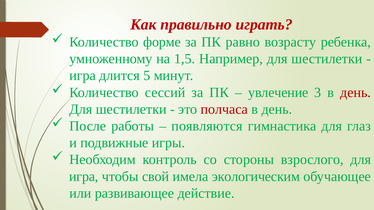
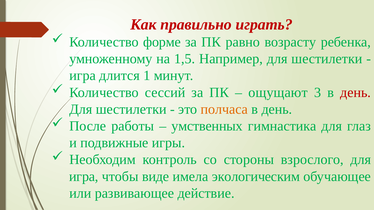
5: 5 -> 1 (147, 76)
увлечение: увлечение -> ощущают (278, 93)
полчаса colour: red -> orange (224, 109)
появляются: появляются -> умственных (207, 126)
свой: свой -> виде (156, 177)
